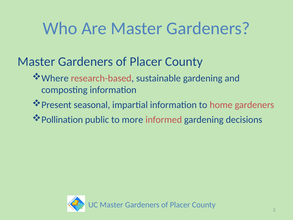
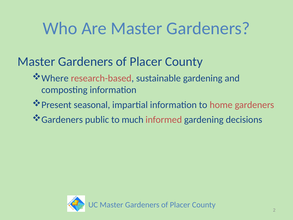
Pollination: Pollination -> Gardeners (62, 120)
more: more -> much (133, 120)
